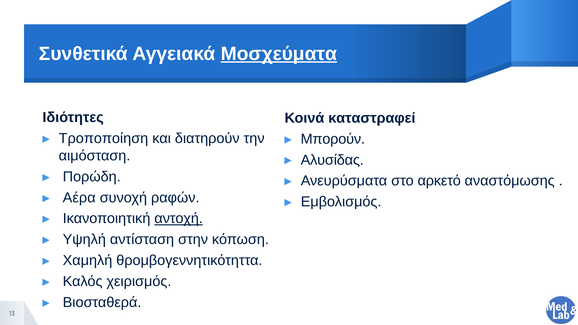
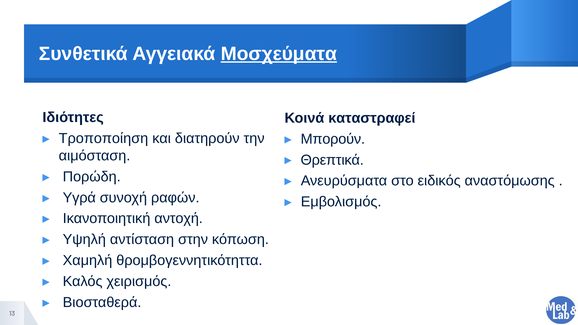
Αλυσίδας: Αλυσίδας -> Θρεπτικά (332, 160)
αρκετό: αρκετό -> ειδικός (439, 181)
Αέρα: Αέρα -> Υγρά (79, 198)
αντοχή underline: present -> none (179, 219)
